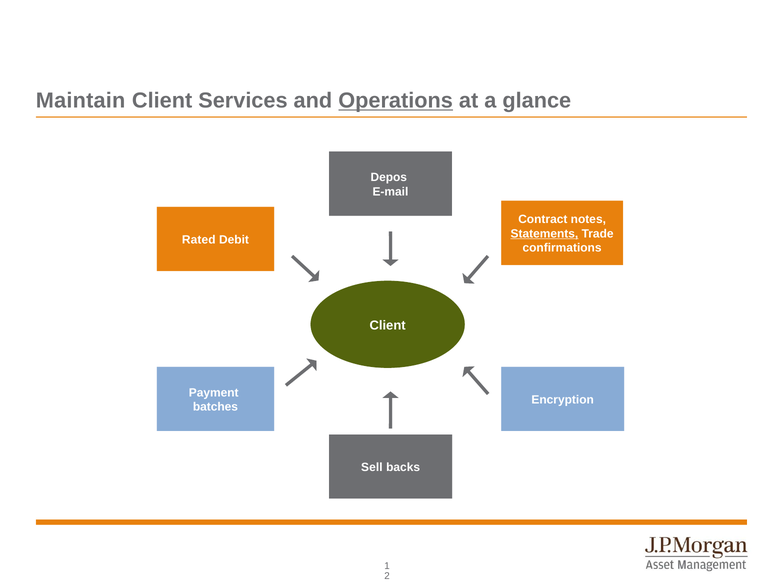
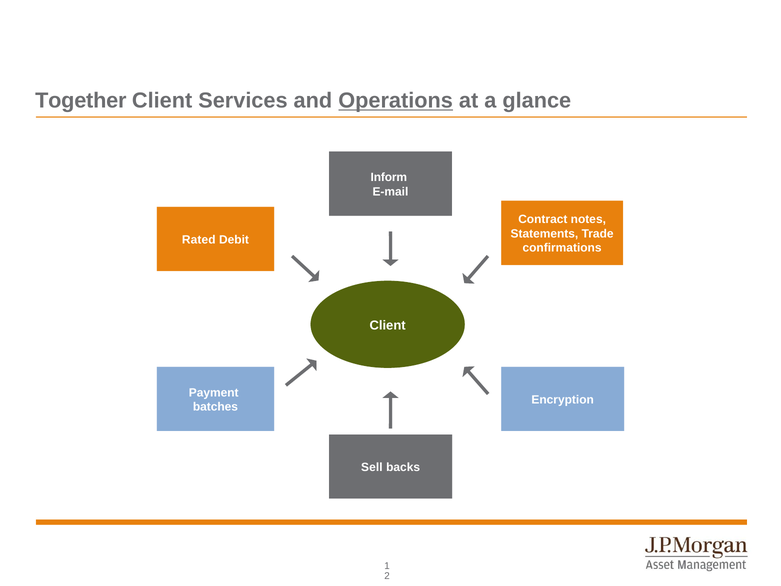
Maintain: Maintain -> Together (81, 101)
Depos: Depos -> Inform (389, 177)
Statements underline: present -> none (544, 234)
